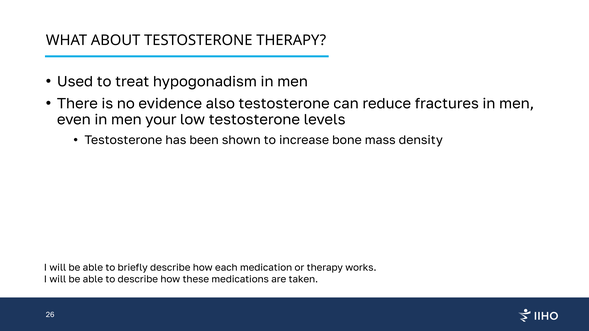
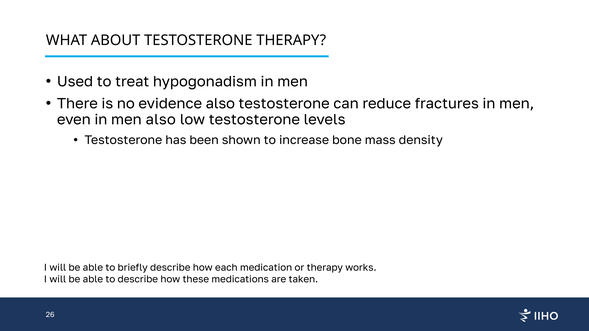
men your: your -> also (161, 120)
